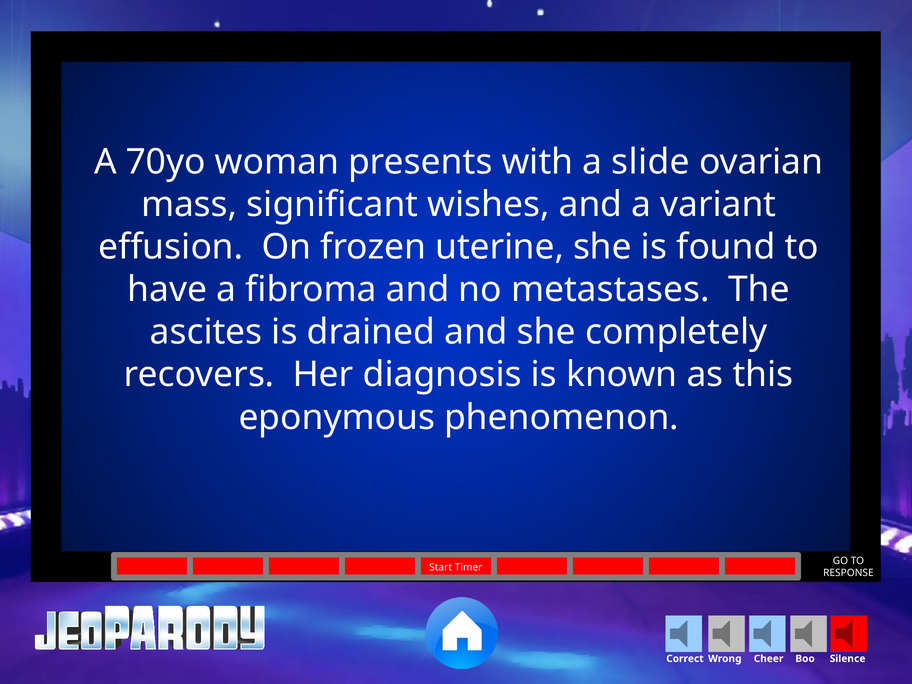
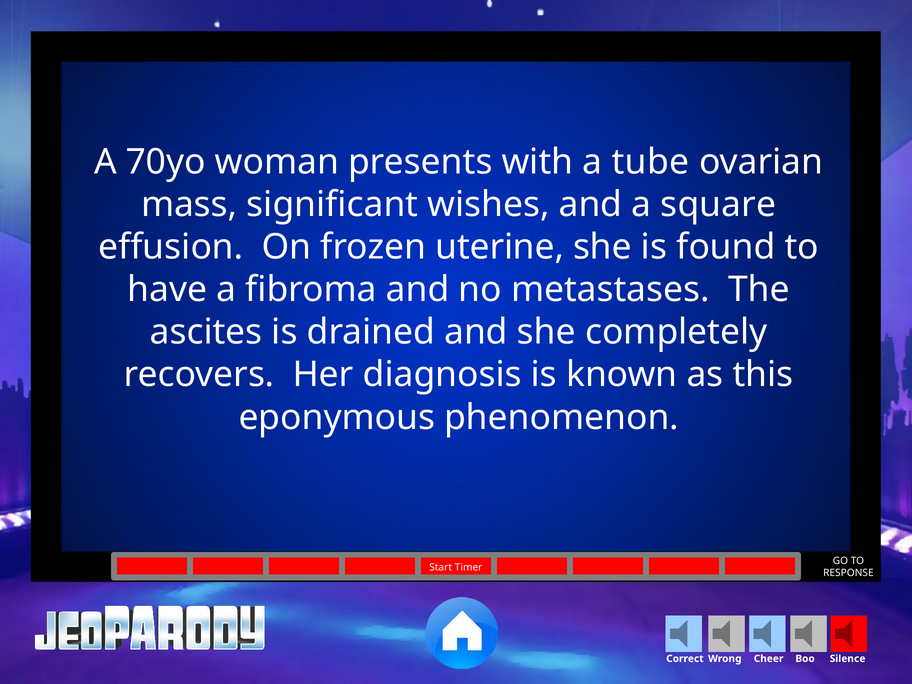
slide: slide -> tube (651, 162)
variant: variant -> square (718, 204)
